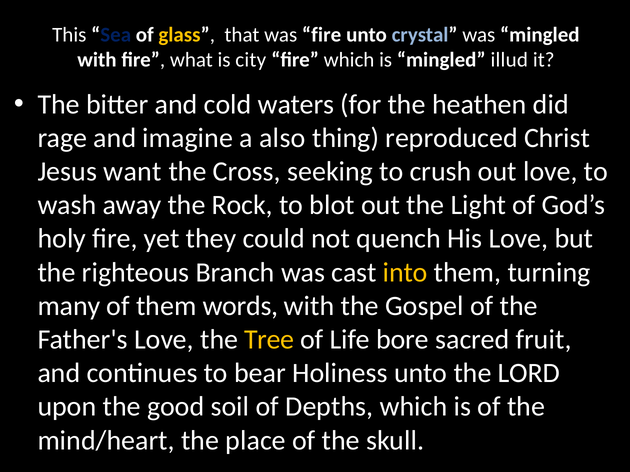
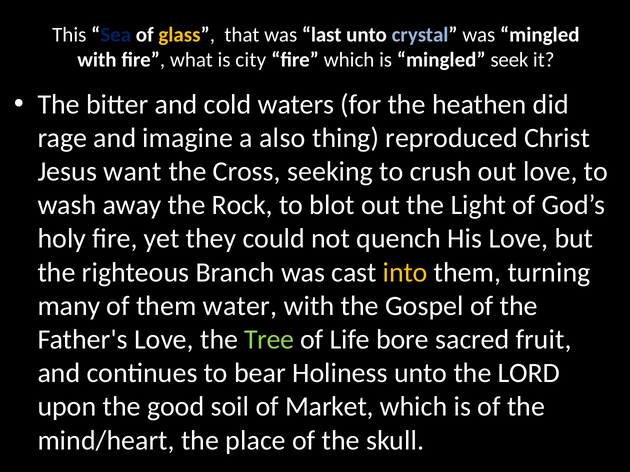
was fire: fire -> last (322, 35)
illud: illud -> seek (509, 60)
words: words -> water (240, 306)
Tree colour: yellow -> light green (269, 340)
Depths: Depths -> Market (329, 407)
